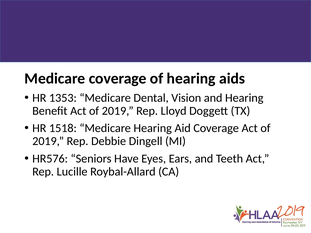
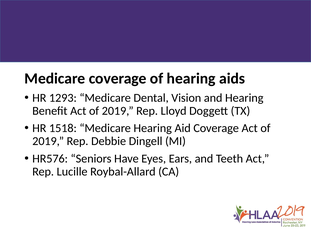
1353: 1353 -> 1293 (63, 98)
